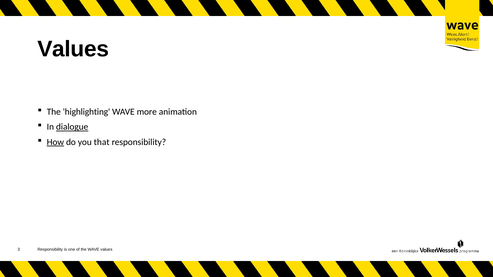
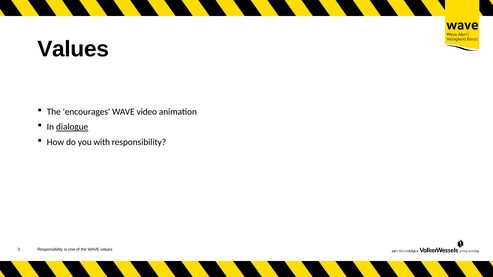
highlighting: highlighting -> encourages (86, 112)
more: more -> video (147, 112)
How underline: present -> none (55, 142)
that: that -> with (102, 142)
